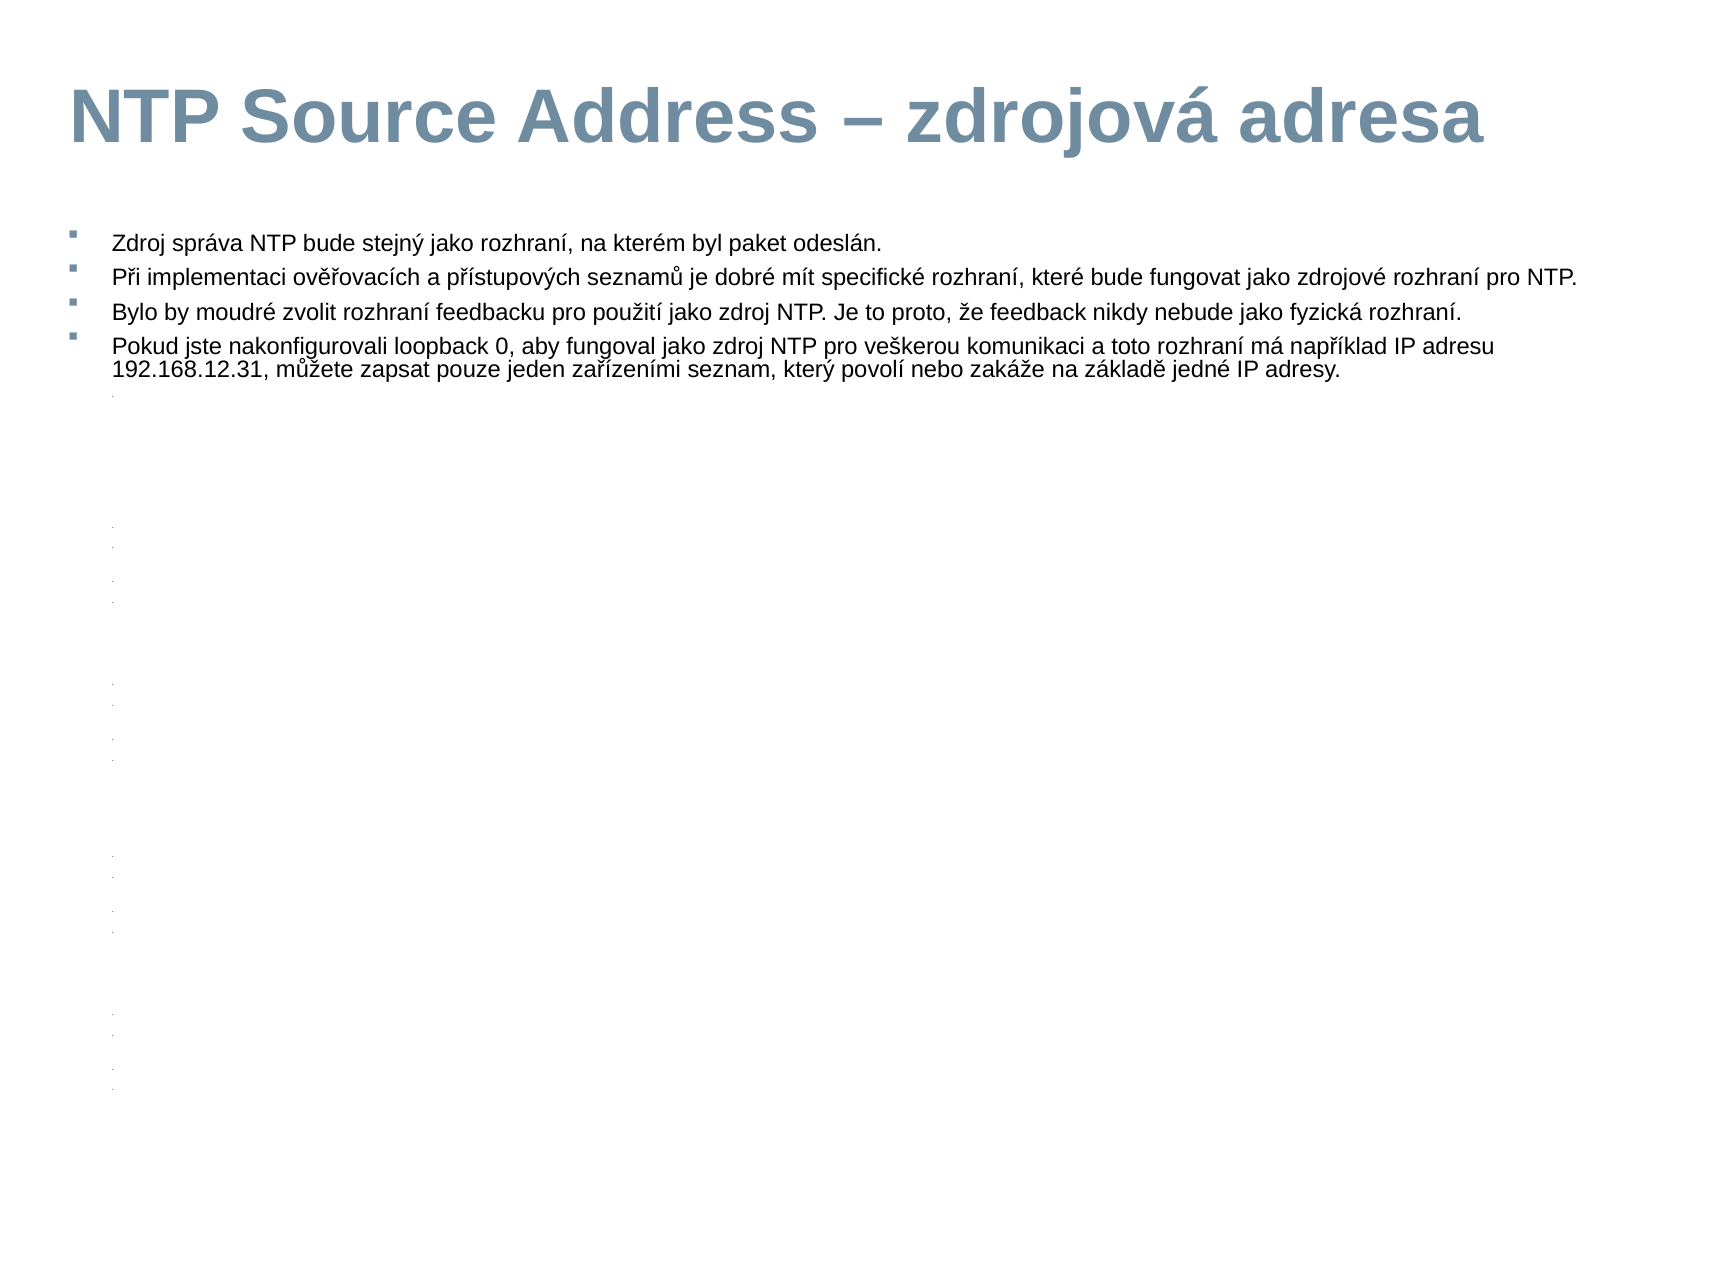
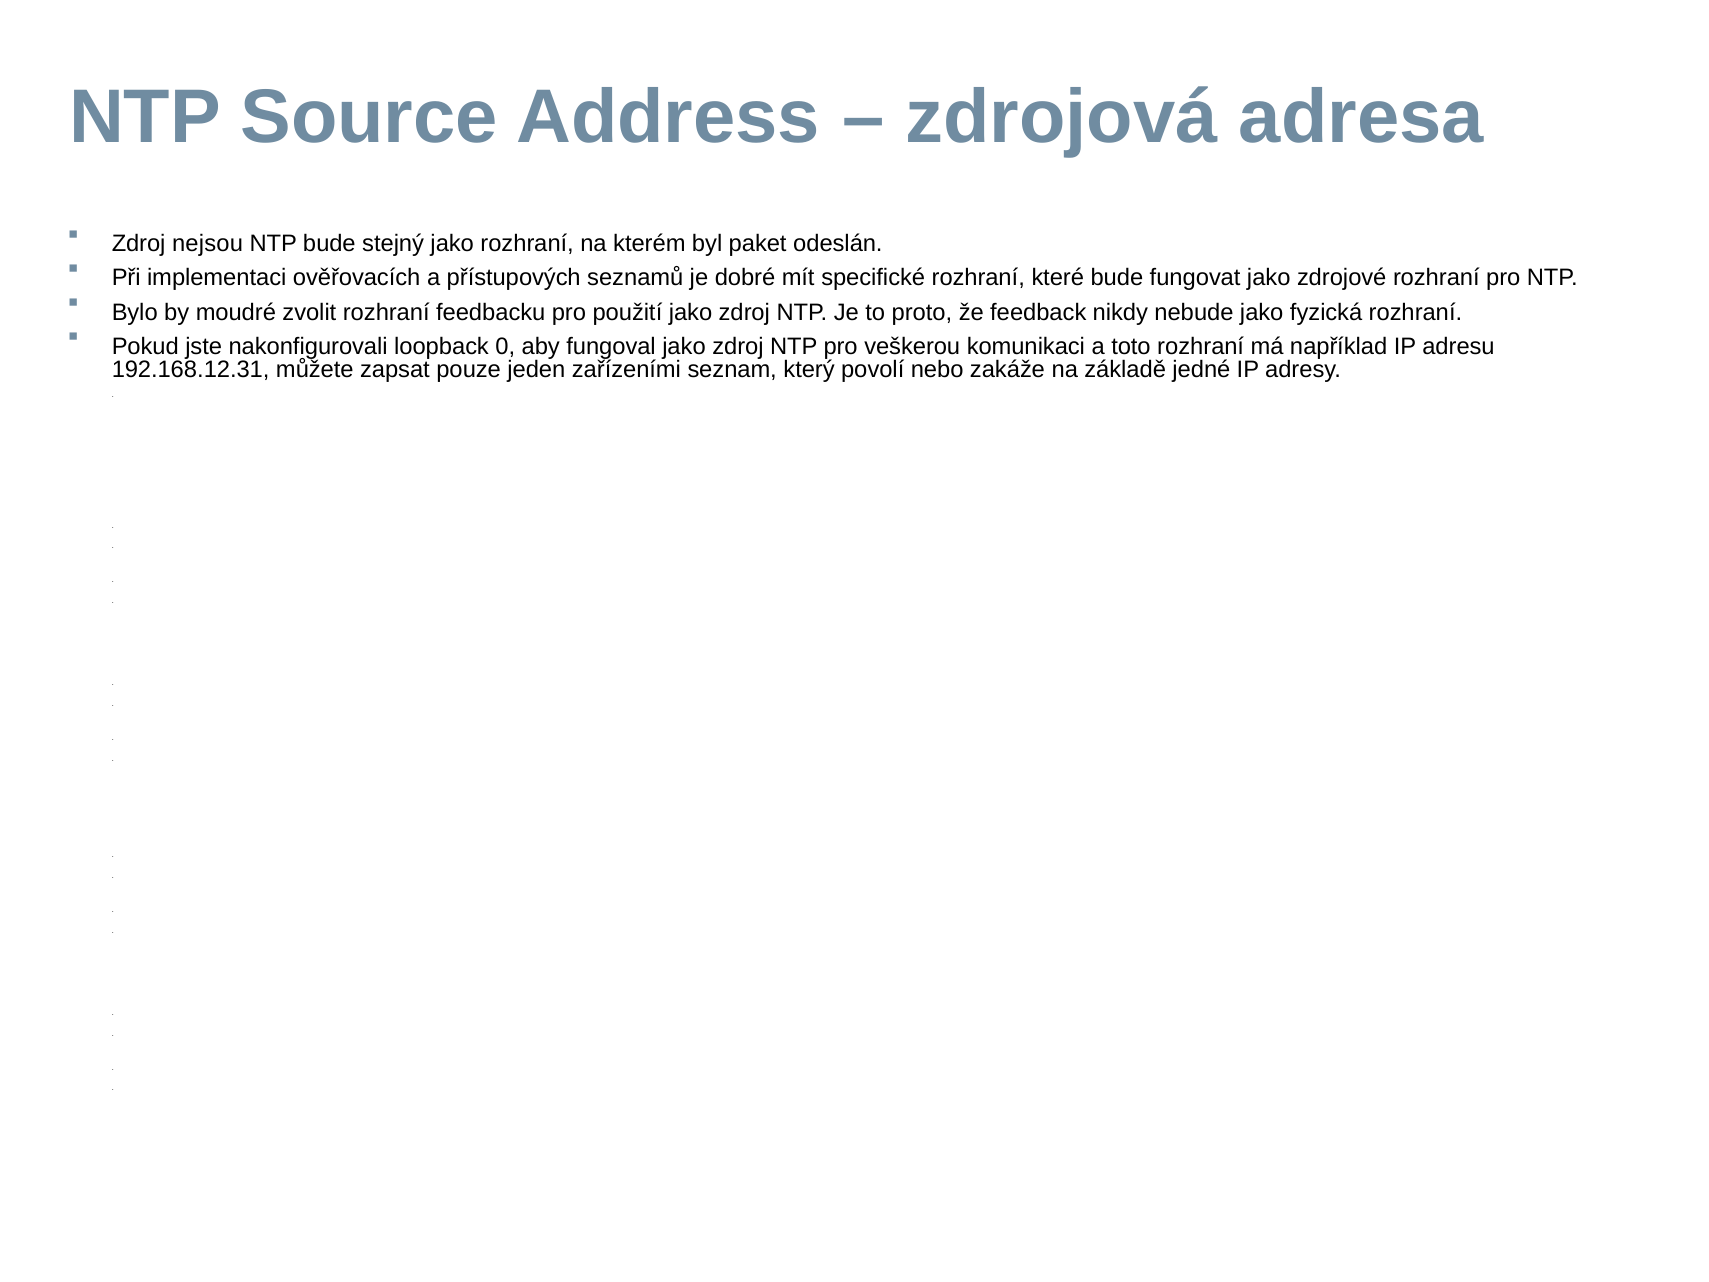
správa: správa -> nejsou (208, 244)
